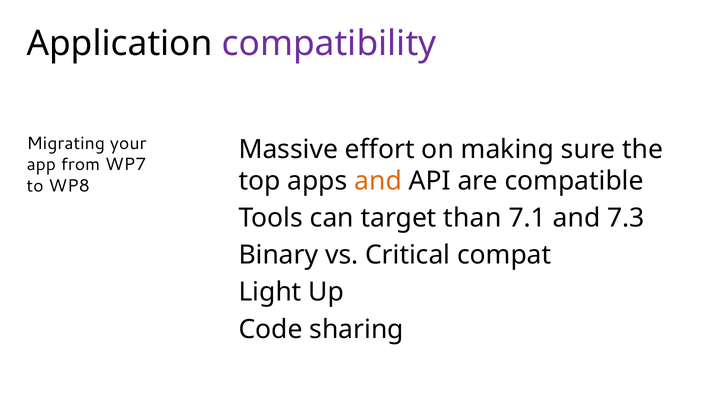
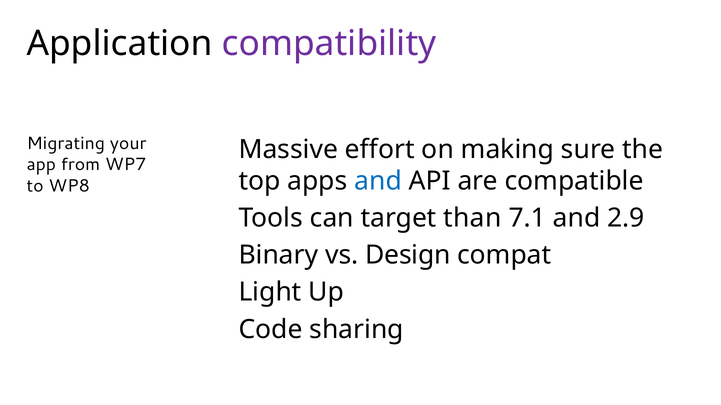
and colour: orange -> blue (378, 181)
7.3: 7.3 -> 2.9 (626, 218)
Critical: Critical -> Design (408, 255)
